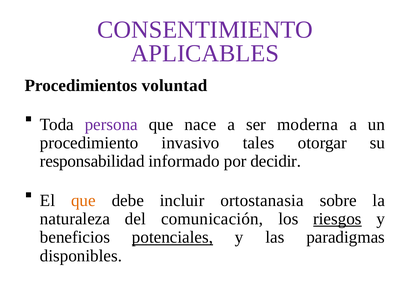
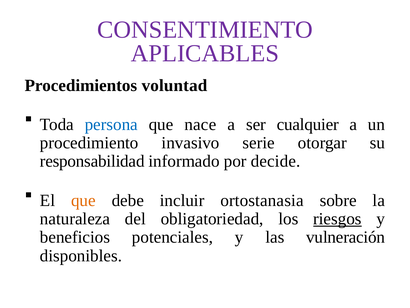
persona colour: purple -> blue (111, 124)
moderna: moderna -> cualquier (308, 124)
tales: tales -> serie (259, 143)
decidir: decidir -> decide (276, 161)
comunicación: comunicación -> obligatoriedad (212, 218)
potenciales underline: present -> none (172, 237)
paradigmas: paradigmas -> vulneración (346, 237)
